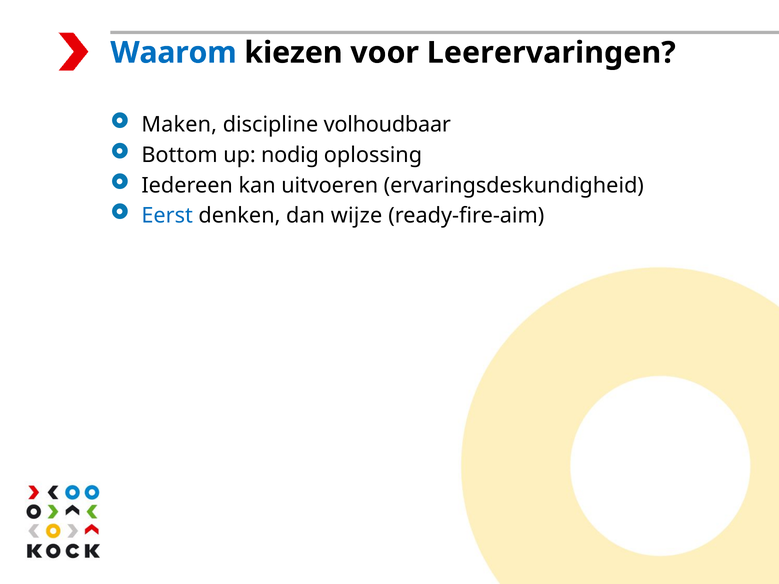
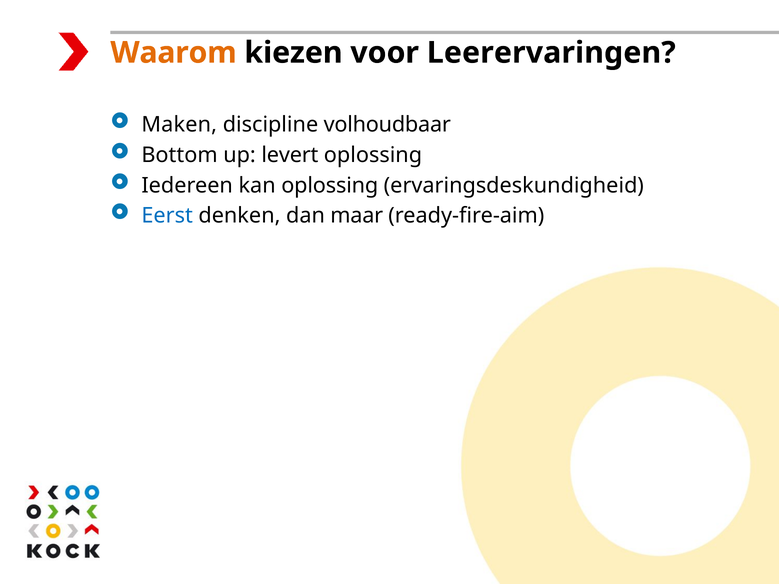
Waarom colour: blue -> orange (174, 53)
nodig: nodig -> levert (290, 155)
kan uitvoeren: uitvoeren -> oplossing (330, 185)
wijze: wijze -> maar (357, 216)
